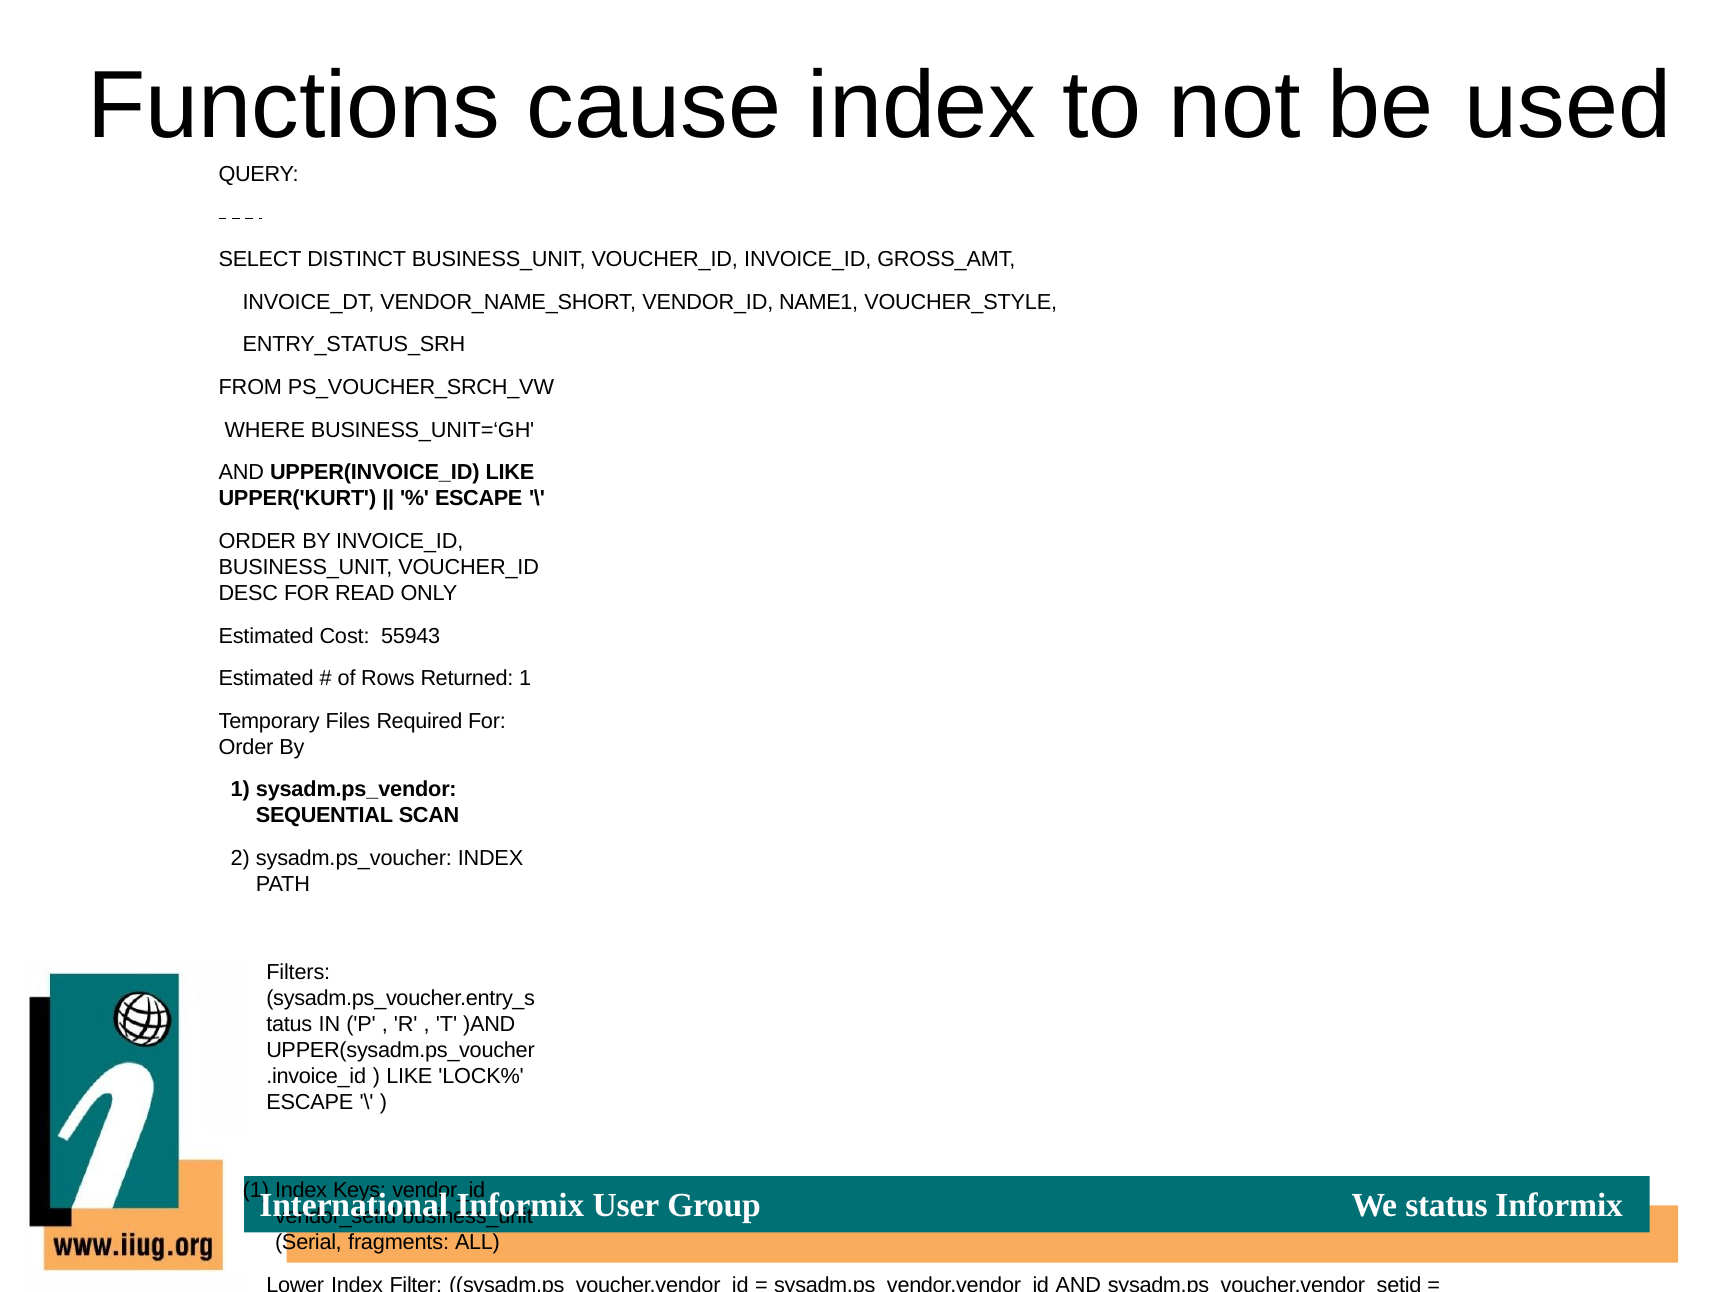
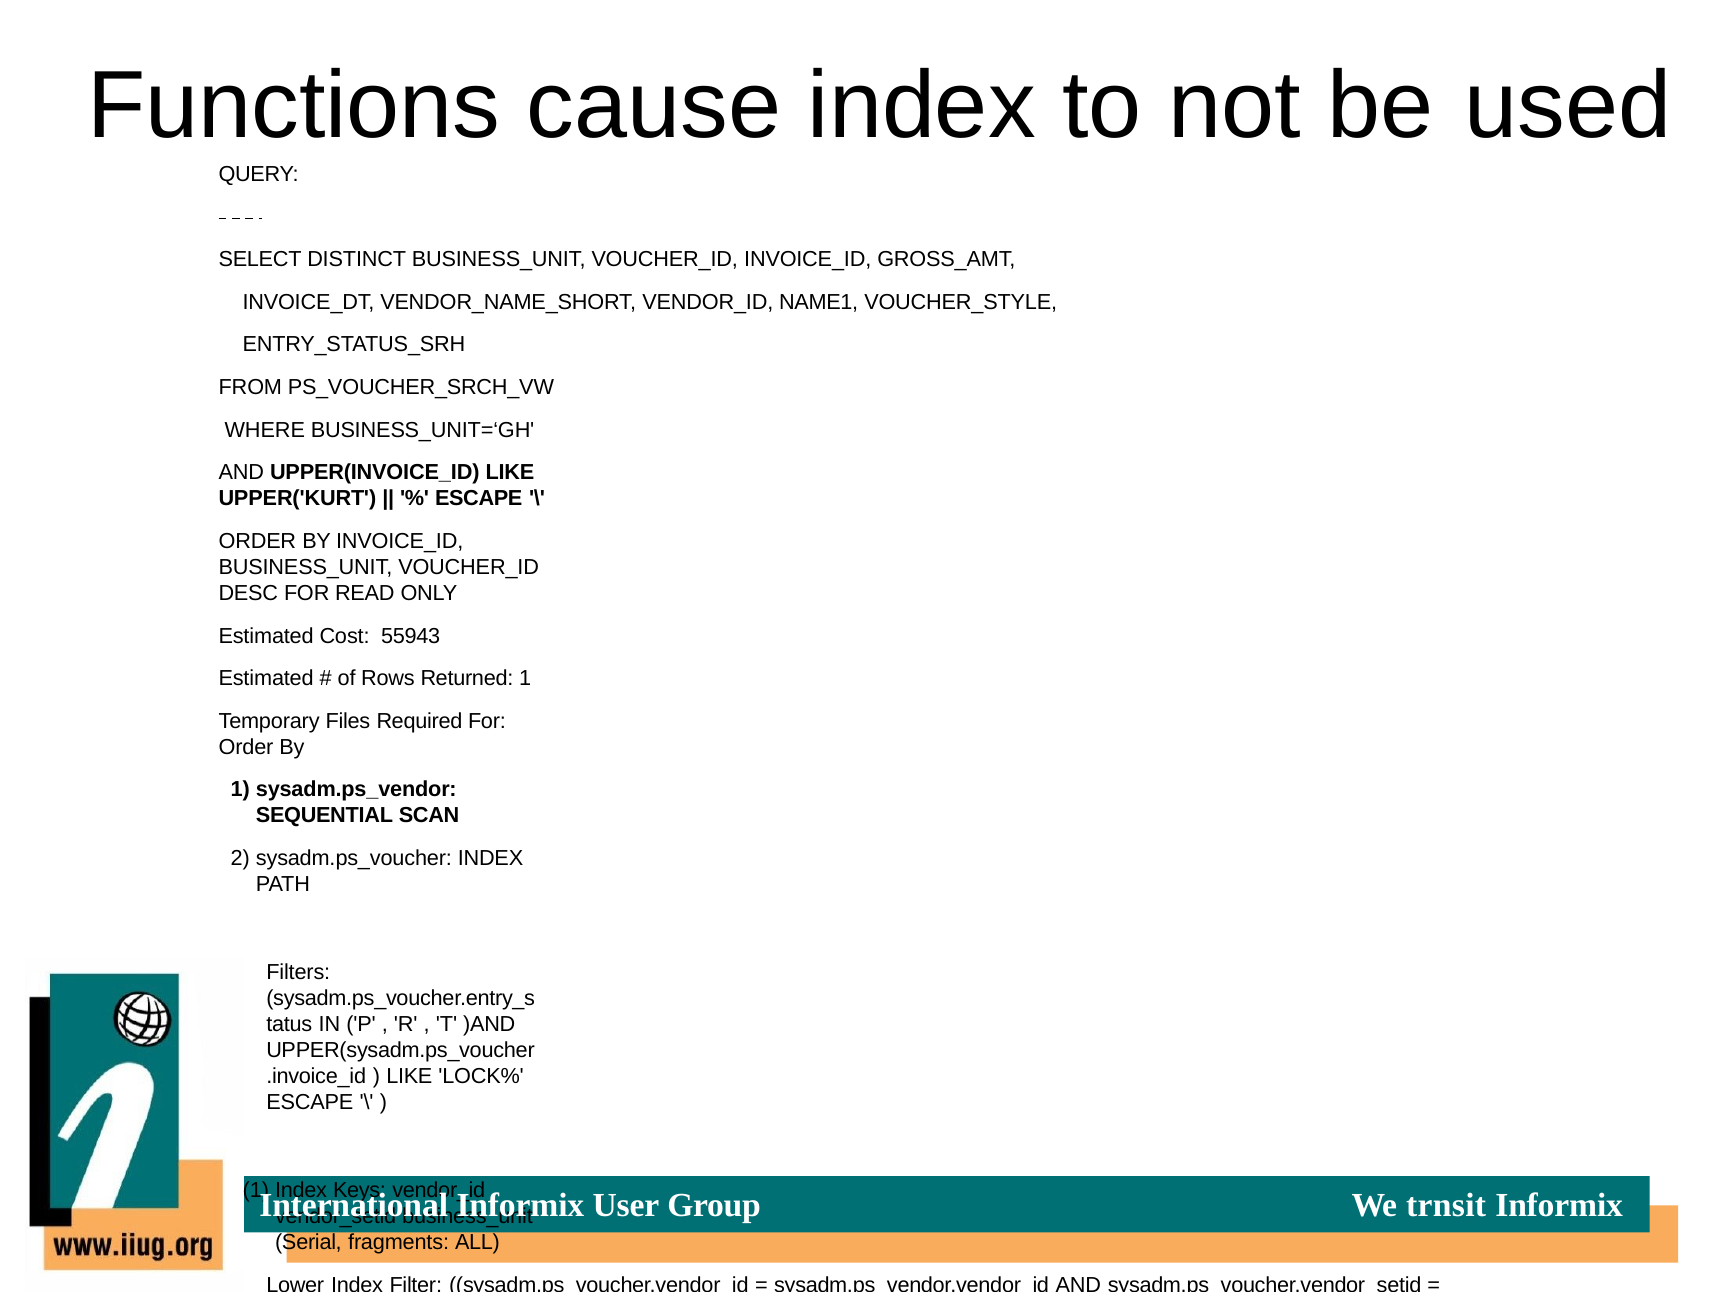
status: status -> trnsit (1446, 1205)
